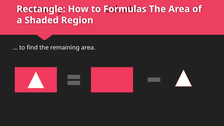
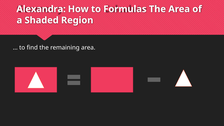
Rectangle: Rectangle -> Alexandra (41, 9)
